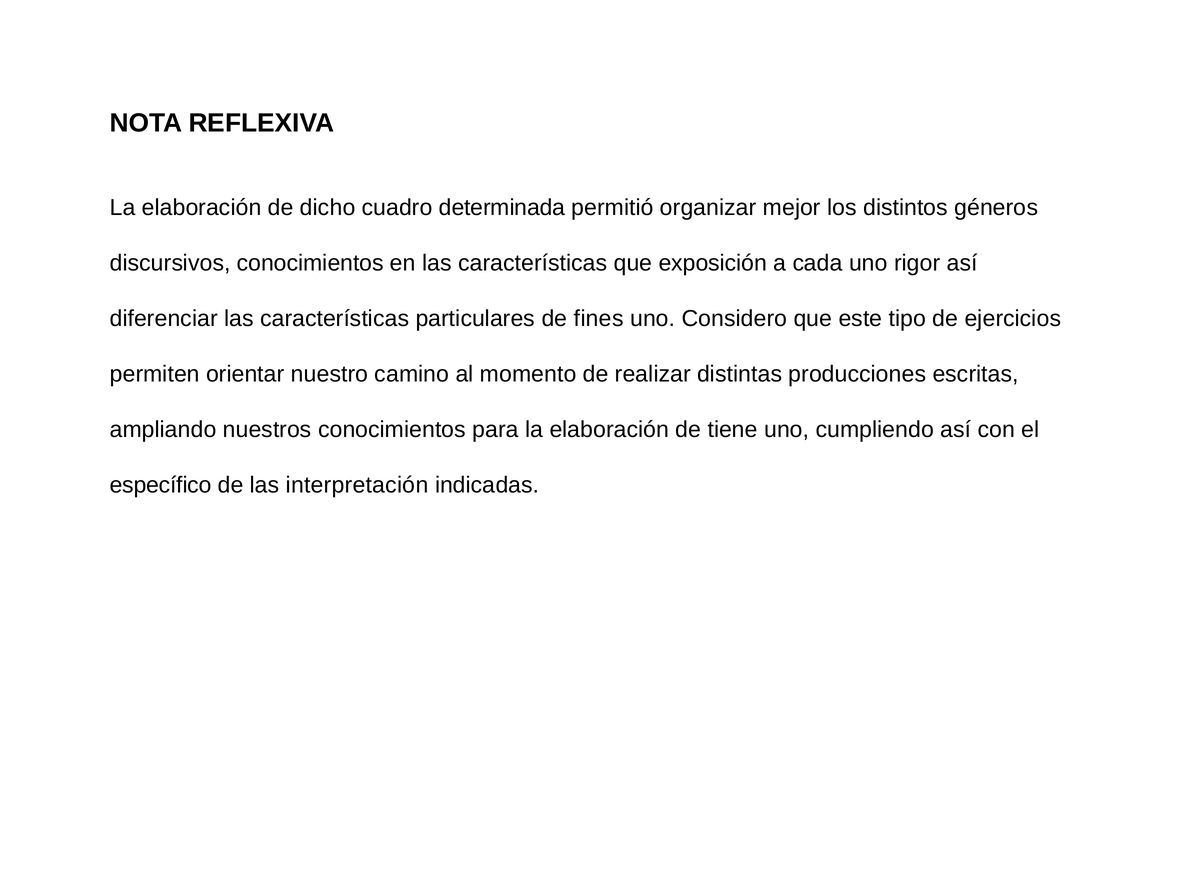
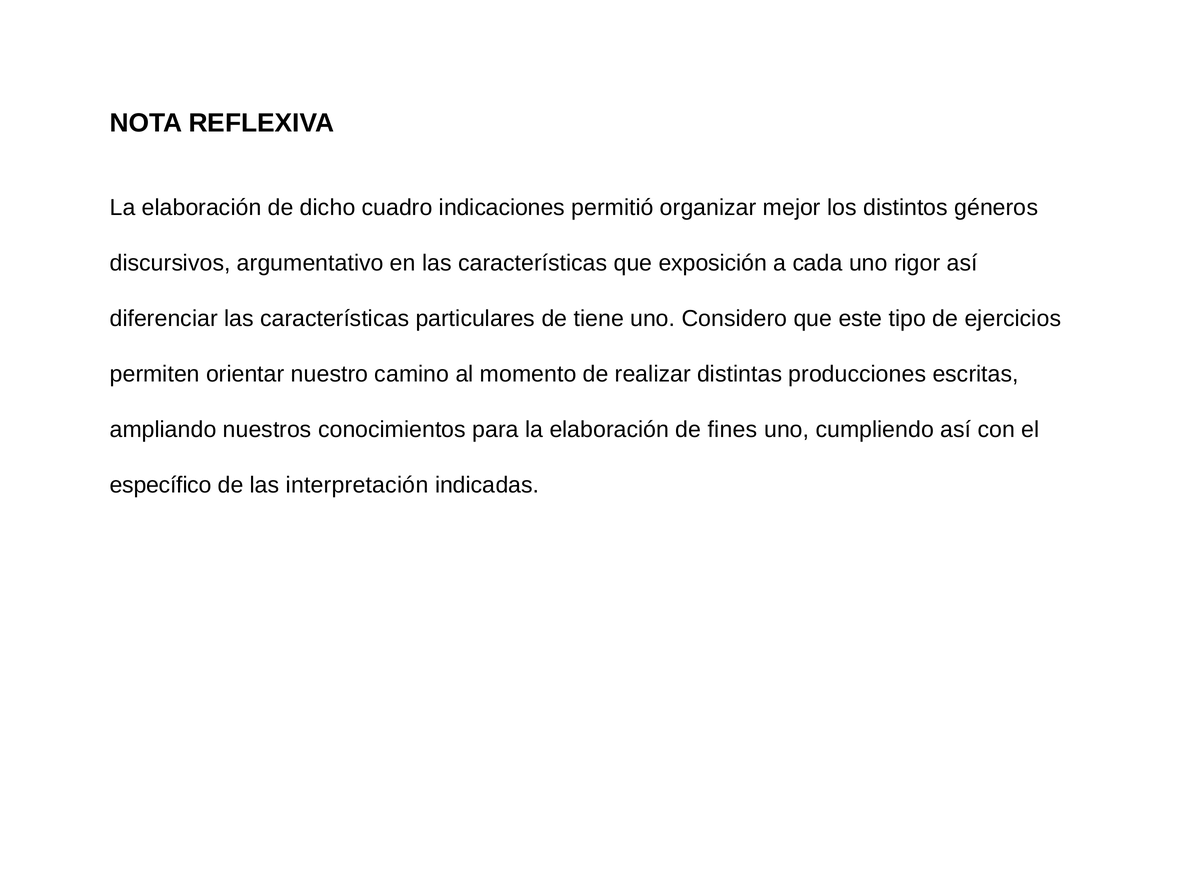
determinada: determinada -> indicaciones (502, 208)
discursivos conocimientos: conocimientos -> argumentativo (310, 263)
fines: fines -> tiene (599, 319)
tiene: tiene -> fines (733, 430)
